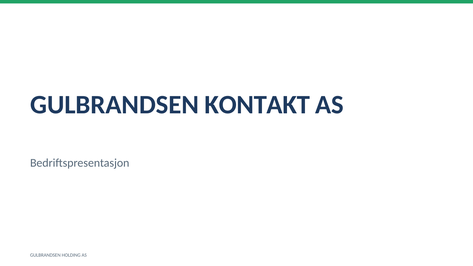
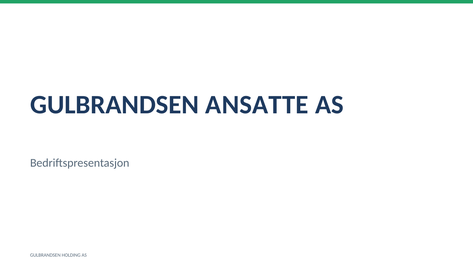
KONTAKT: KONTAKT -> ANSATTE (257, 105)
